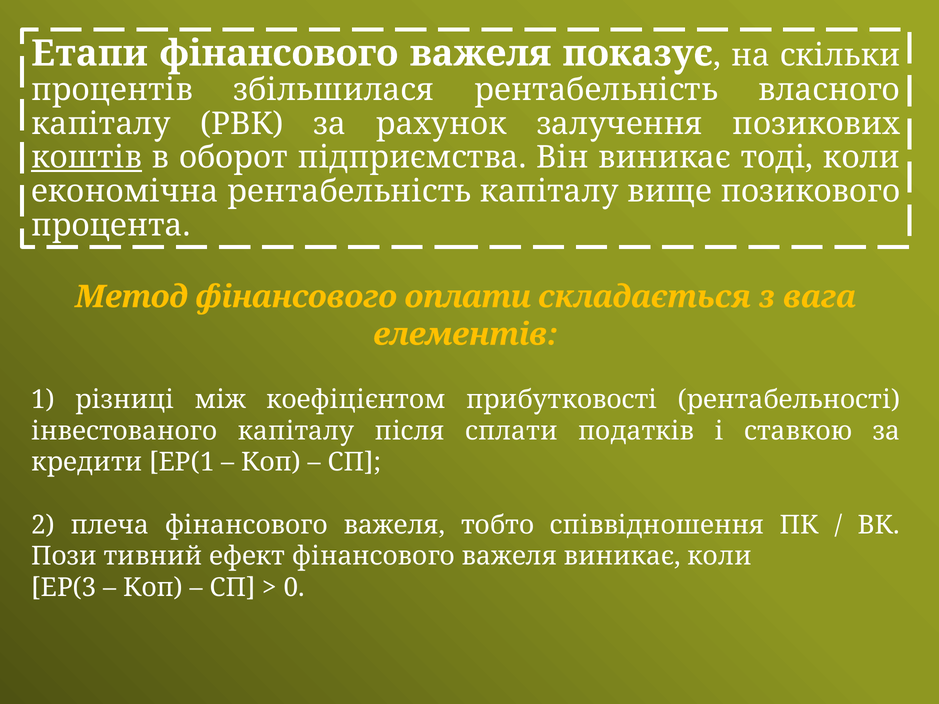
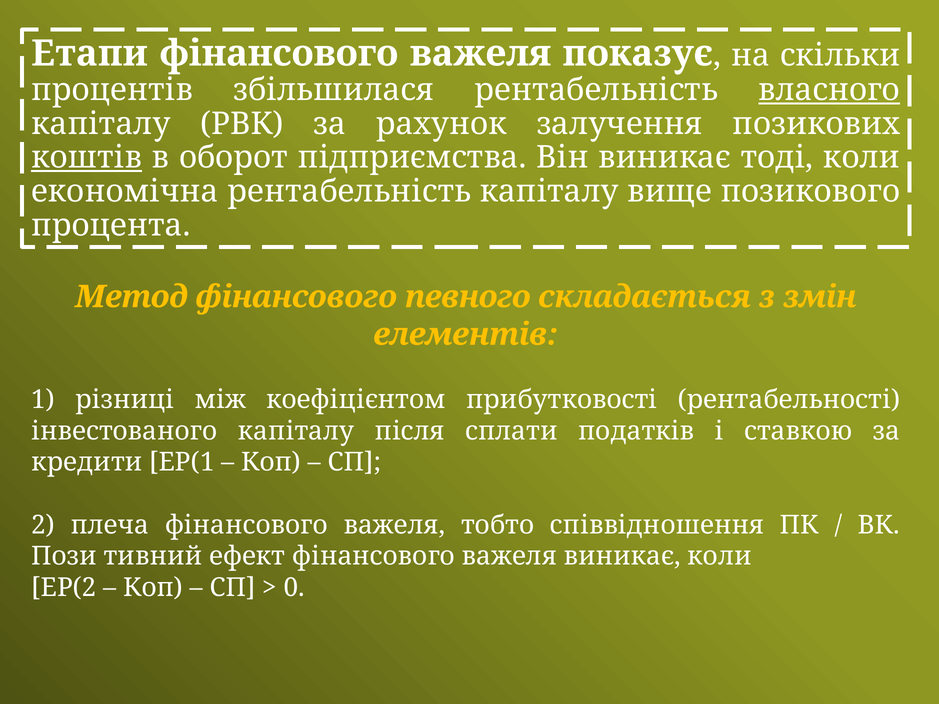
власного underline: none -> present (829, 90)
оплати: оплати -> певного (468, 297)
вага: вага -> змін (820, 297)
ЕР(3: ЕР(3 -> ЕР(2 (64, 588)
